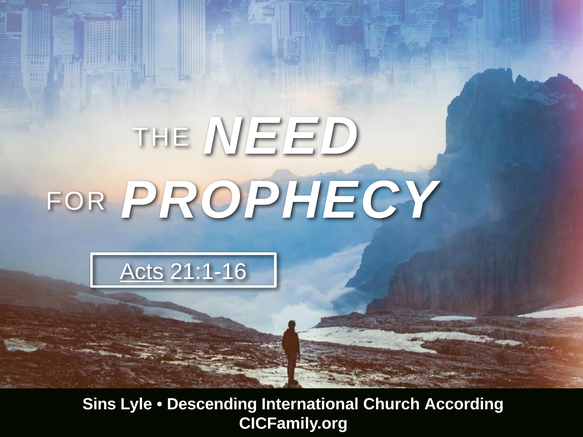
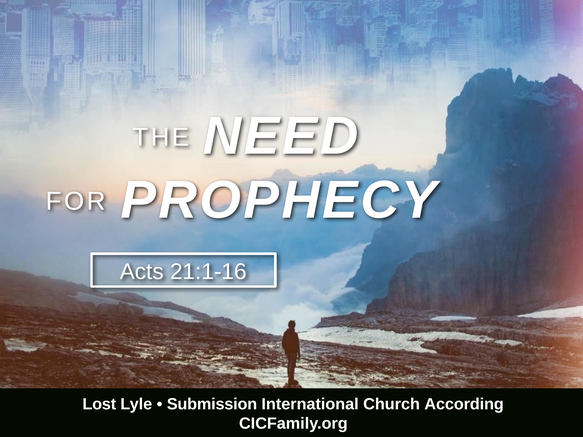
Acts underline: present -> none (142, 272)
Sins: Sins -> Lost (99, 404)
Descending: Descending -> Submission (212, 404)
